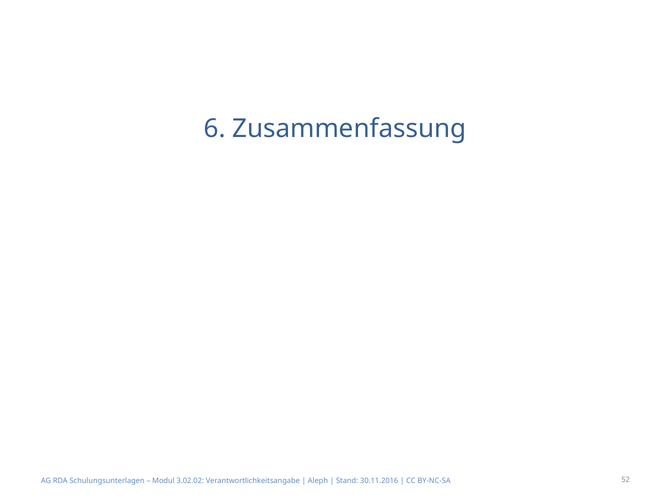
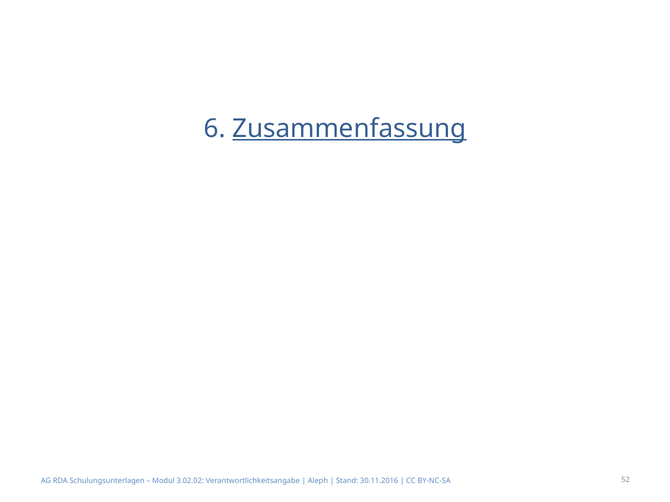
Zusammenfassung underline: none -> present (349, 129)
